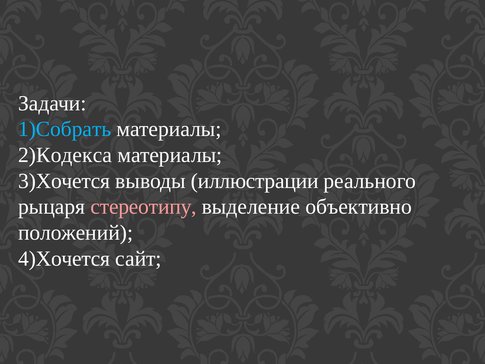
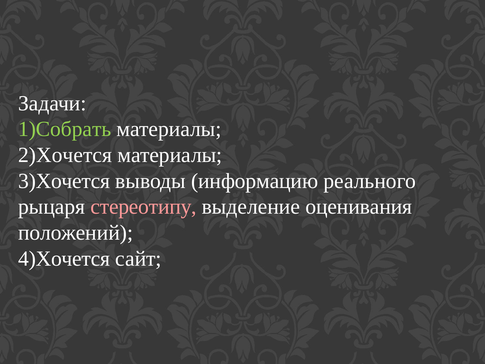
1)Собрать colour: light blue -> light green (65, 129)
2)Кодекса: 2)Кодекса -> 2)Хочется (65, 155)
иллюстрации: иллюстрации -> информацию (255, 181)
объективно: объективно -> оценивания (359, 207)
